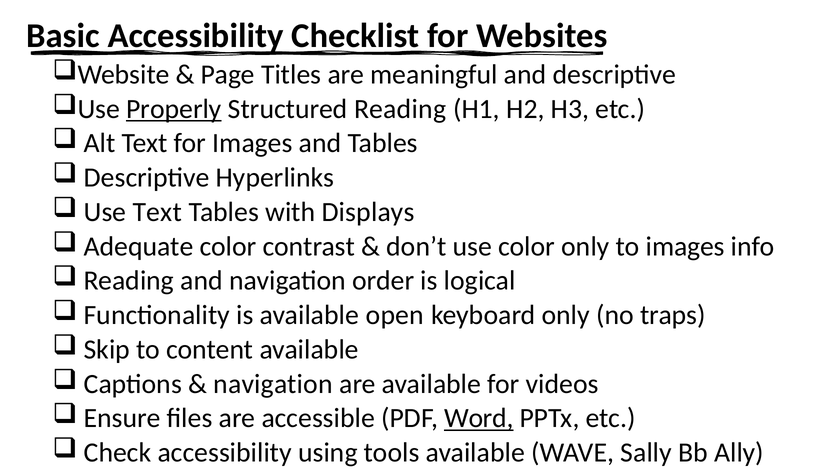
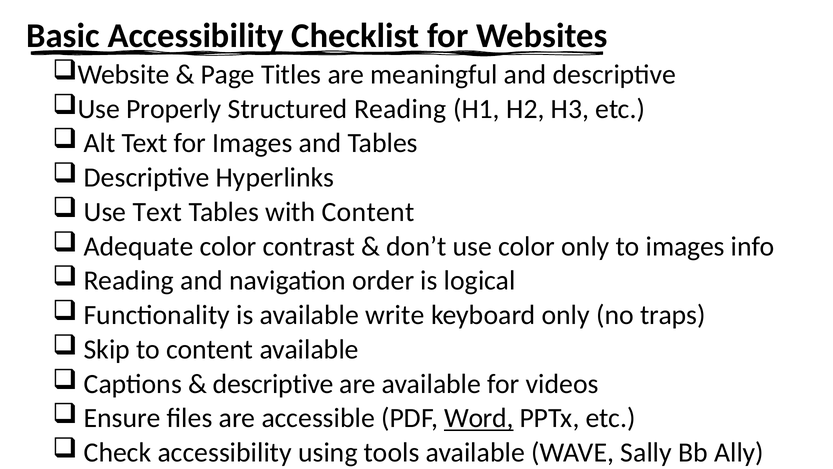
Properly underline: present -> none (174, 109)
with Displays: Displays -> Content (368, 212)
open: open -> write (395, 315)
navigation: navigation -> descriptive (273, 384)
